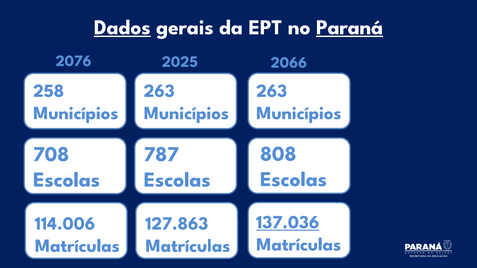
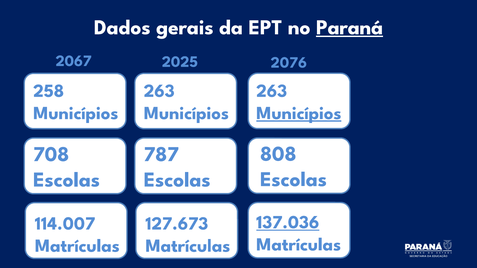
Dados underline: present -> none (122, 27)
2076: 2076 -> 2067 (74, 61)
2066: 2066 -> 2076 (289, 62)
Municípios underline: none -> present (299, 113)
114.006: 114.006 -> 114.007 (65, 224)
127.863: 127.863 -> 127.673 (177, 224)
